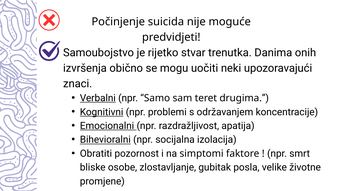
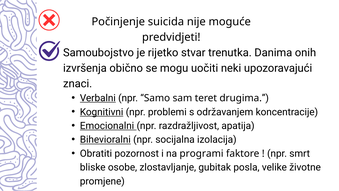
simptomi: simptomi -> programi (201, 153)
